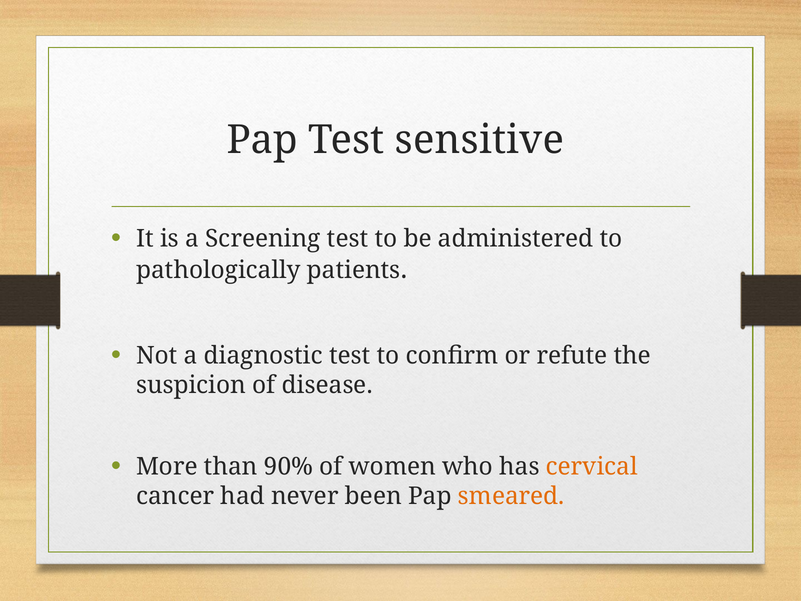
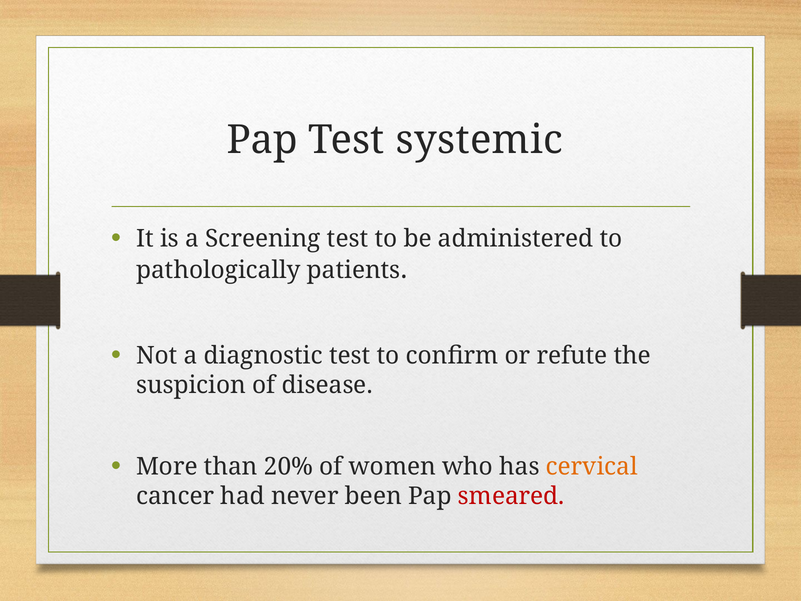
sensitive: sensitive -> systemic (479, 140)
90%: 90% -> 20% (289, 467)
smeared colour: orange -> red (511, 496)
